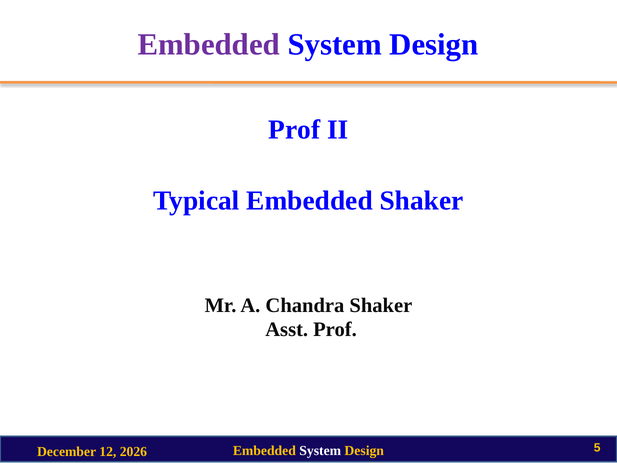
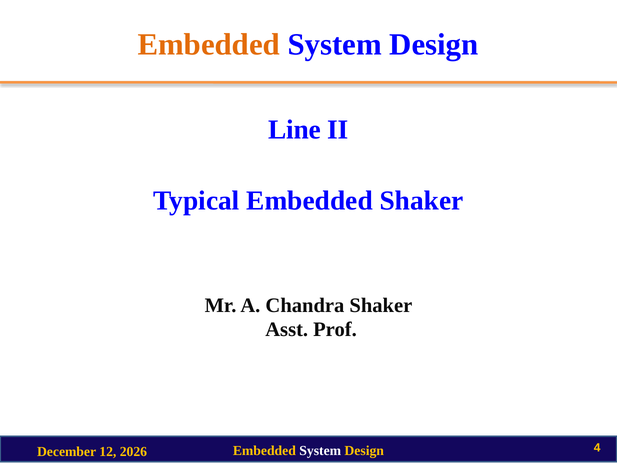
Embedded colour: purple -> orange (209, 45)
Prof: Prof -> Line (295, 129)
5: 5 -> 4 (597, 447)
